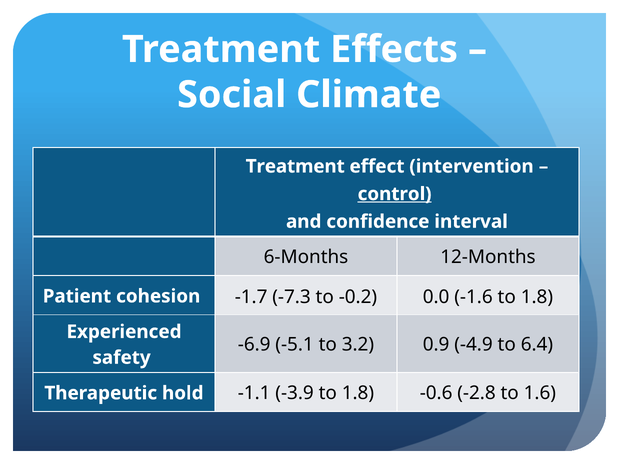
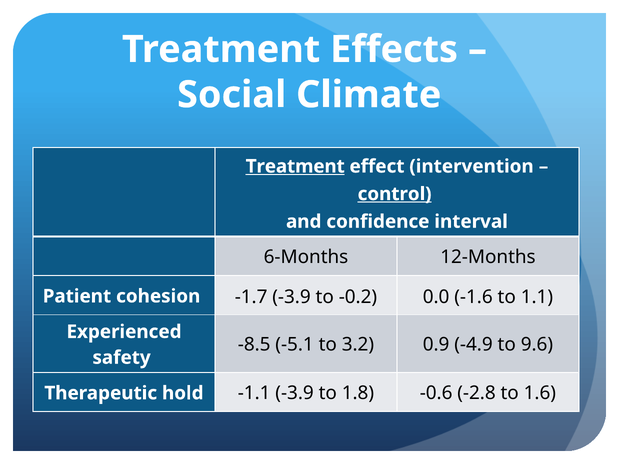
Treatment underline: none -> present (295, 166)
-1.7 -7.3: -7.3 -> -3.9 (292, 297)
-1.6 to 1.8: 1.8 -> 1.1 (537, 297)
-6.9: -6.9 -> -8.5 (254, 345)
6.4: 6.4 -> 9.6 (537, 345)
